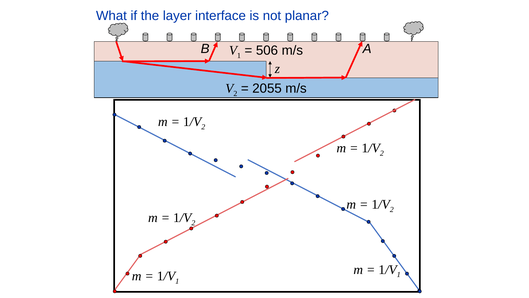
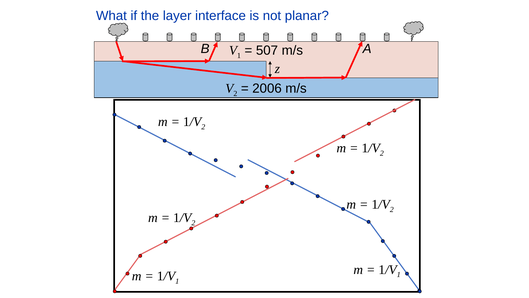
506: 506 -> 507 (267, 50)
2055: 2055 -> 2006 (267, 88)
